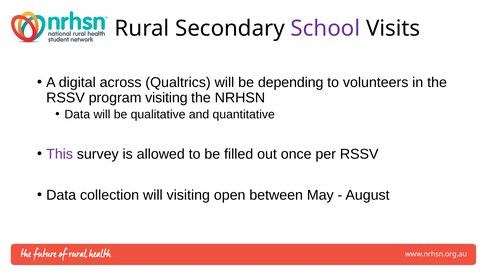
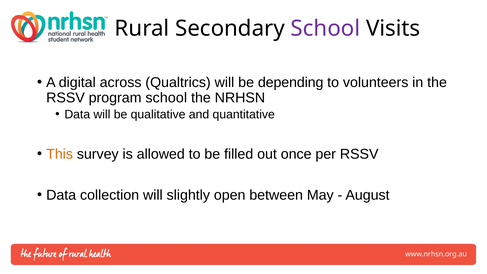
program visiting: visiting -> school (166, 98)
This colour: purple -> orange (60, 154)
will visiting: visiting -> slightly (188, 195)
